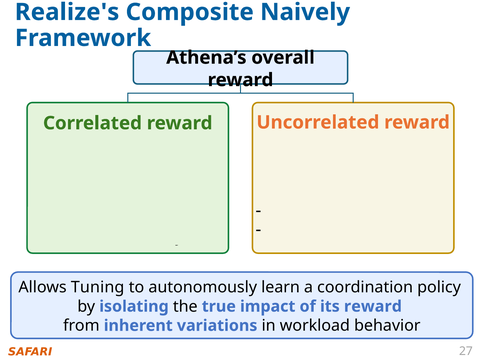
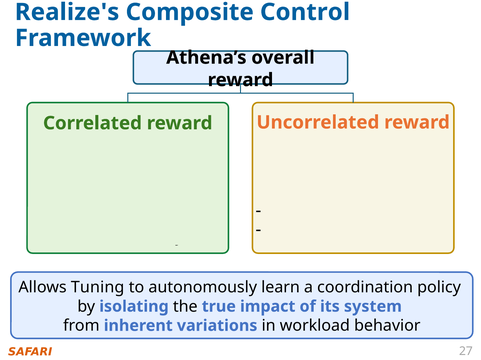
Naively: Naively -> Control (305, 12)
its reward: reward -> system (373, 307)
